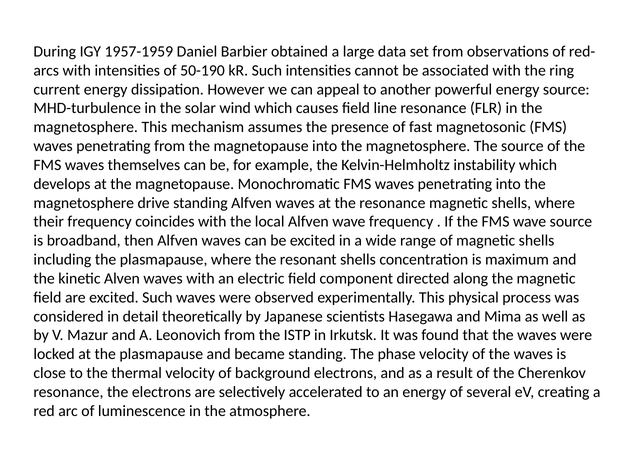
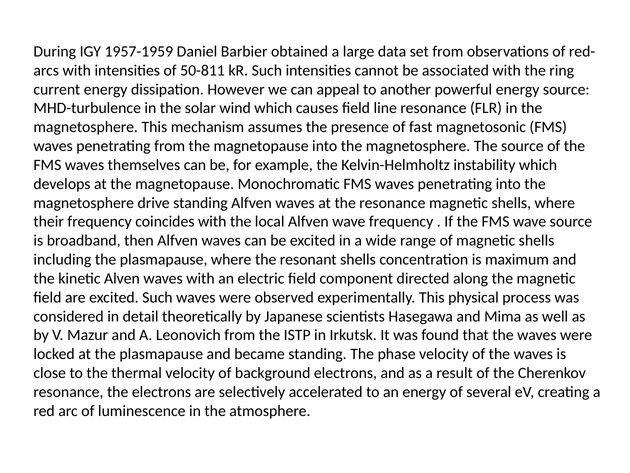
50-190: 50-190 -> 50-811 (203, 70)
